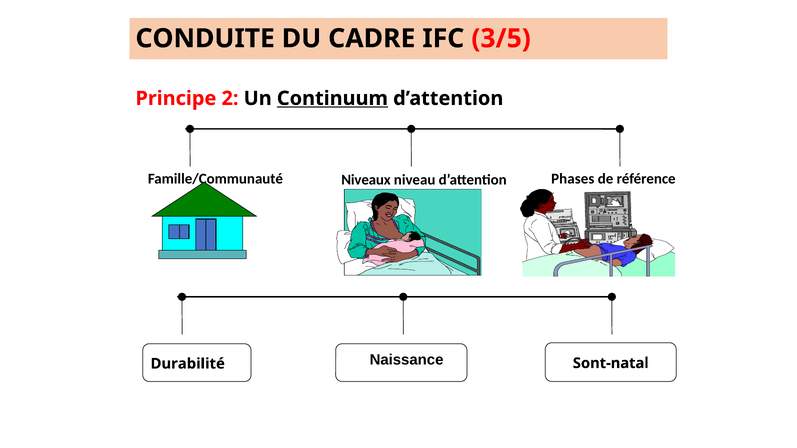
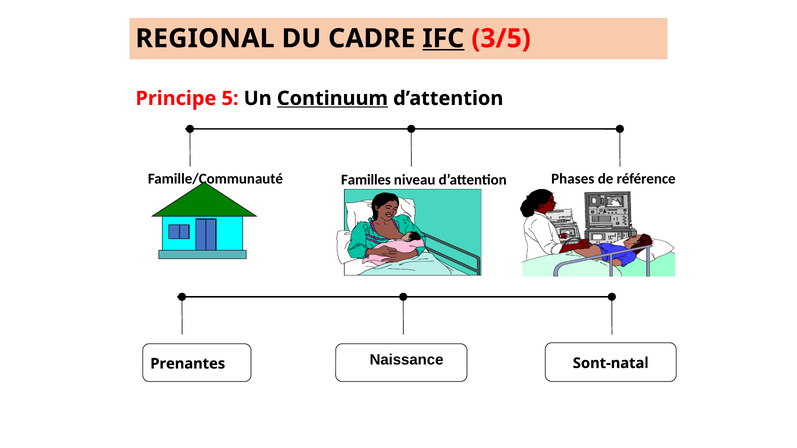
CONDUITE: CONDUITE -> REGIONAL (205, 39)
IFC underline: none -> present (443, 39)
2: 2 -> 5 (230, 98)
Niveaux: Niveaux -> Familles (366, 180)
Durabilité: Durabilité -> Prenantes (188, 364)
